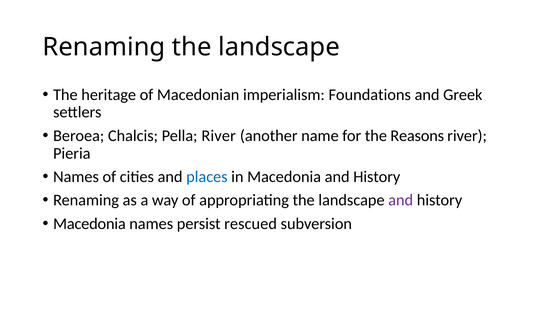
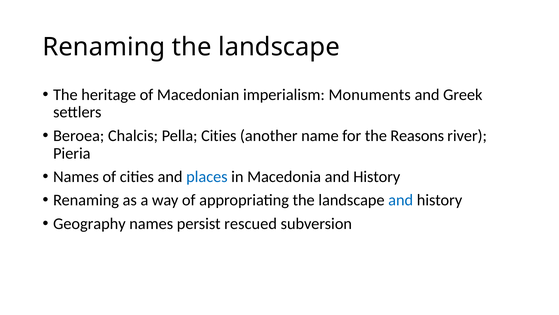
Foundations: Foundations -> Monuments (370, 94)
Pella River: River -> Cities (219, 135)
and colour: purple -> blue (401, 200)
Macedonia: Macedonia -> Geography (89, 223)
